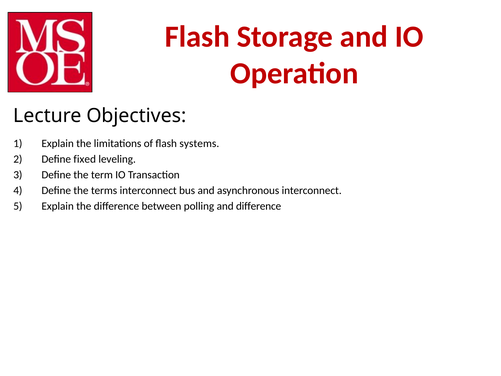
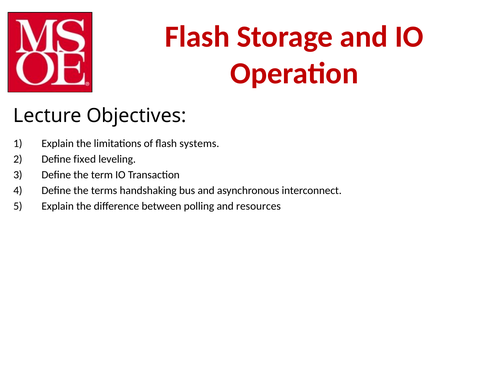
terms interconnect: interconnect -> handshaking (148, 190)
and difference: difference -> resources (258, 206)
